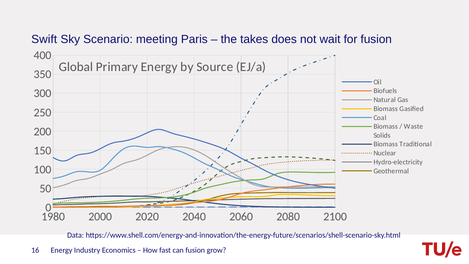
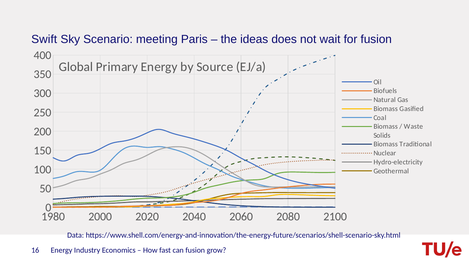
takes: takes -> ideas (254, 39)
